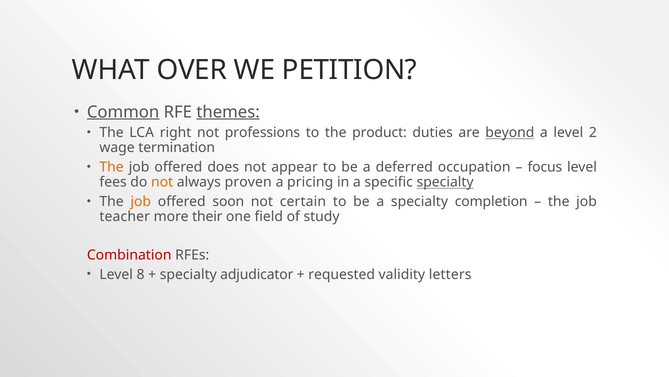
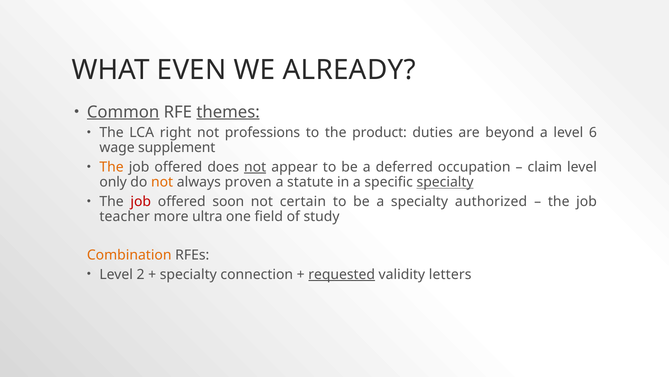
OVER: OVER -> EVEN (192, 70)
PETITION: PETITION -> ALREADY (349, 70)
beyond underline: present -> none (510, 133)
2: 2 -> 6 (593, 133)
termination: termination -> supplement (177, 148)
not underline: none -> present (255, 167)
focus: focus -> claim (545, 167)
fees: fees -> only (113, 182)
pricing: pricing -> statute (310, 182)
job colour: orange -> red (141, 201)
completion: completion -> authorized (491, 201)
their: their -> ultra (207, 216)
Combination colour: red -> orange (129, 255)
8: 8 -> 2 (141, 274)
adjudicator: adjudicator -> connection (257, 274)
requested underline: none -> present (342, 274)
